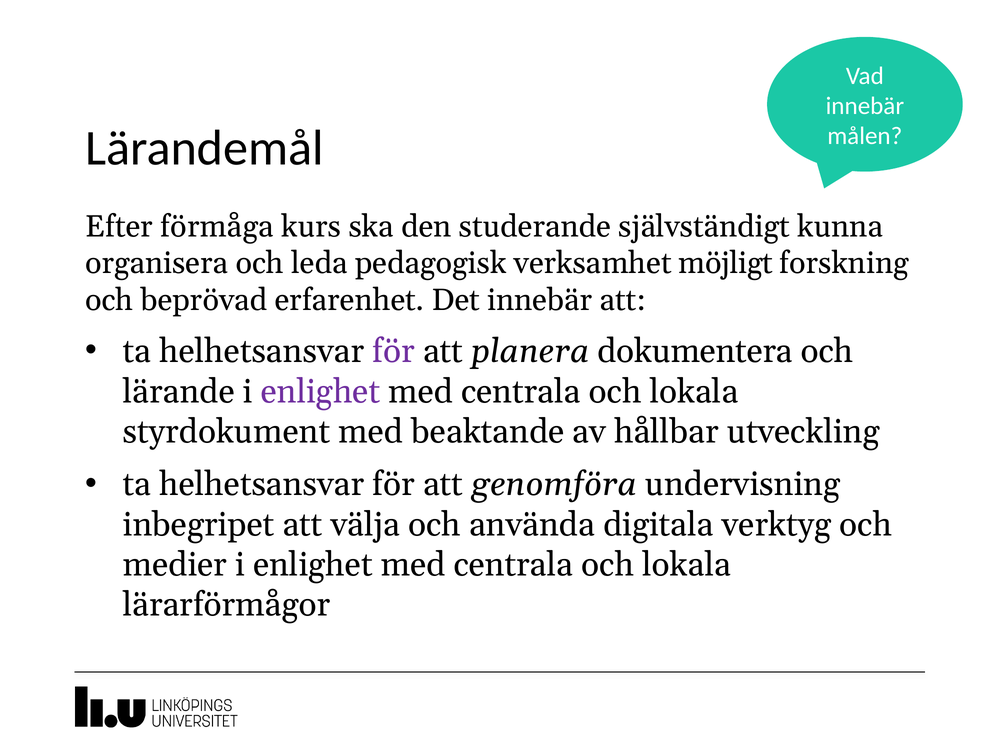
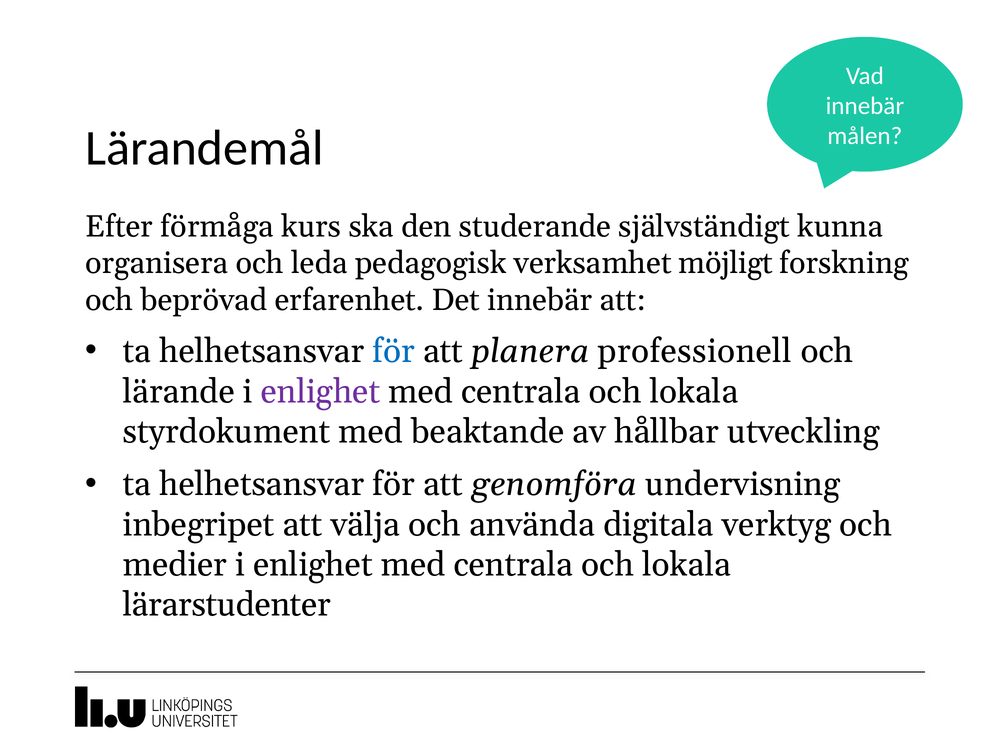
för colour: purple -> blue (394, 351)
dokumentera: dokumentera -> professionell (695, 351)
lärarförmågor: lärarförmågor -> lärarstudenter (227, 605)
